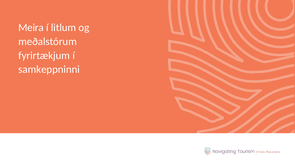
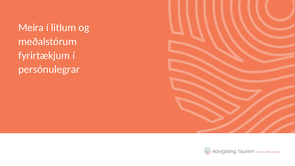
samkeppninni: samkeppninni -> persónulegrar (49, 69)
